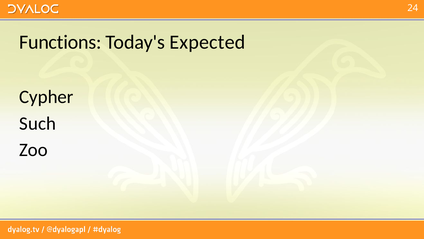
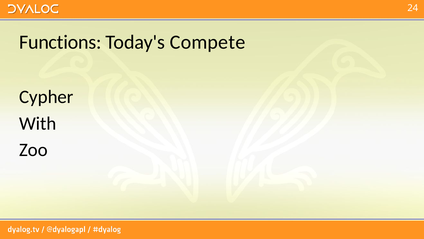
Expected: Expected -> Compete (208, 42)
Such: Such -> With (38, 123)
